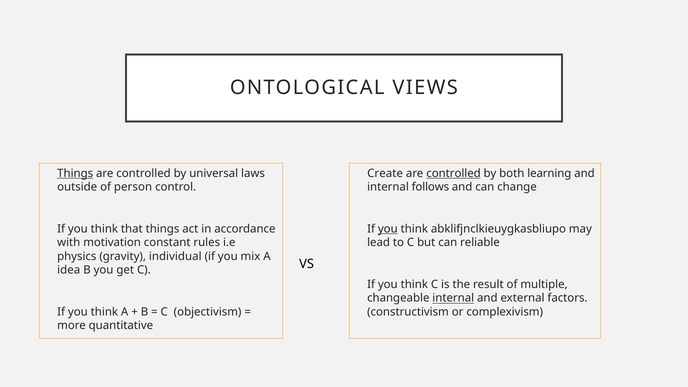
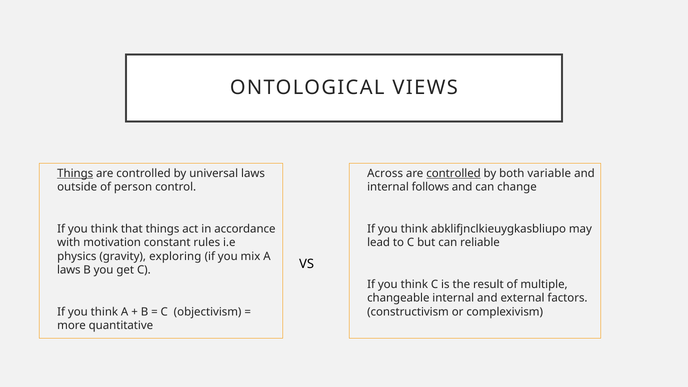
Create: Create -> Across (385, 173)
learning: learning -> variable (549, 173)
you underline: present -> none (388, 229)
individual: individual -> exploring (175, 256)
idea: idea -> laws (69, 270)
internal underline: present -> none (453, 298)
